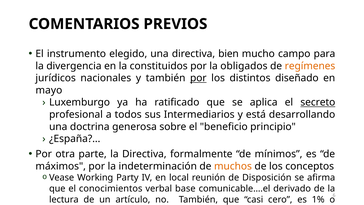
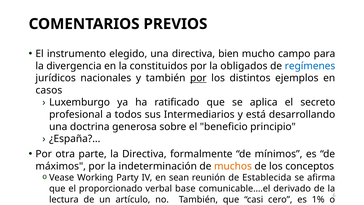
regímenes colour: orange -> blue (310, 66)
diseñado: diseñado -> ejemplos (297, 78)
mayo: mayo -> casos (49, 90)
secreto underline: present -> none (318, 102)
local: local -> sean (179, 177)
Disposición: Disposición -> Establecida (267, 177)
conocimientos: conocimientos -> proporcionado (111, 188)
